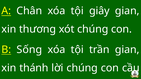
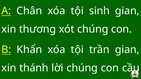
giây: giây -> sinh (99, 11)
B Sống: Sống -> Khẩn (29, 50)
